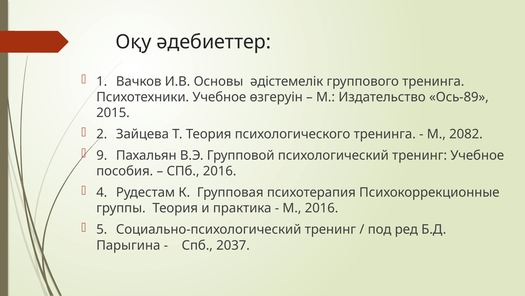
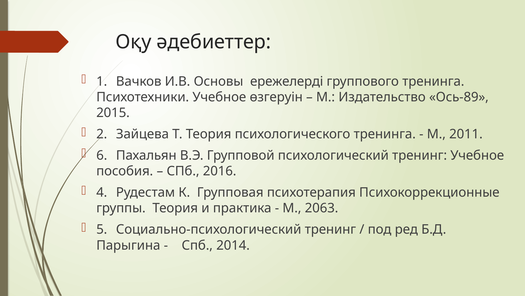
әдістемелік: әдістемелік -> ережелерді (287, 81)
2082: 2082 -> 2011 (466, 134)
9: 9 -> 6 (102, 155)
М 2016: 2016 -> 2063 (322, 208)
2037: 2037 -> 2014 (233, 245)
